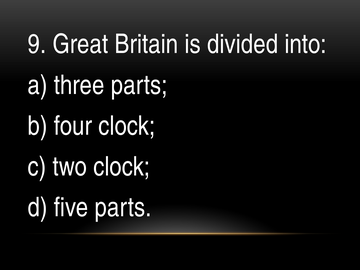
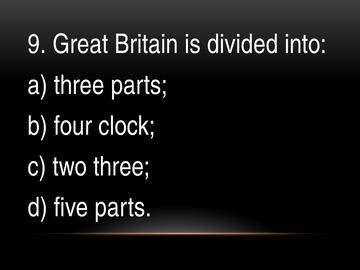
two clock: clock -> three (122, 167)
